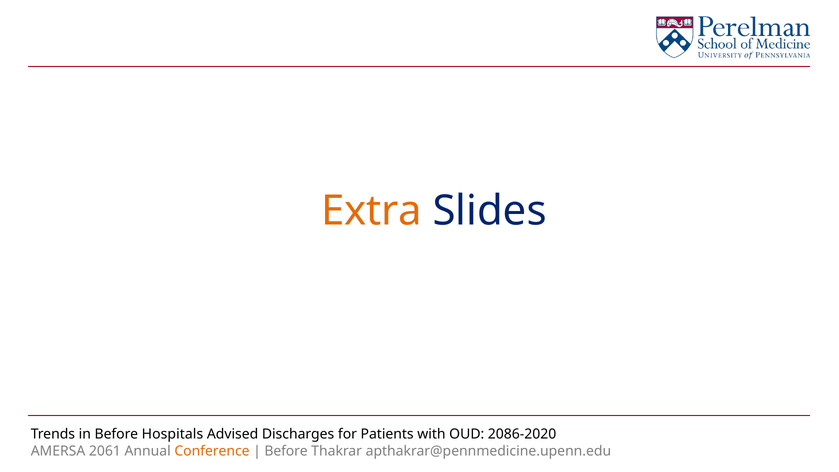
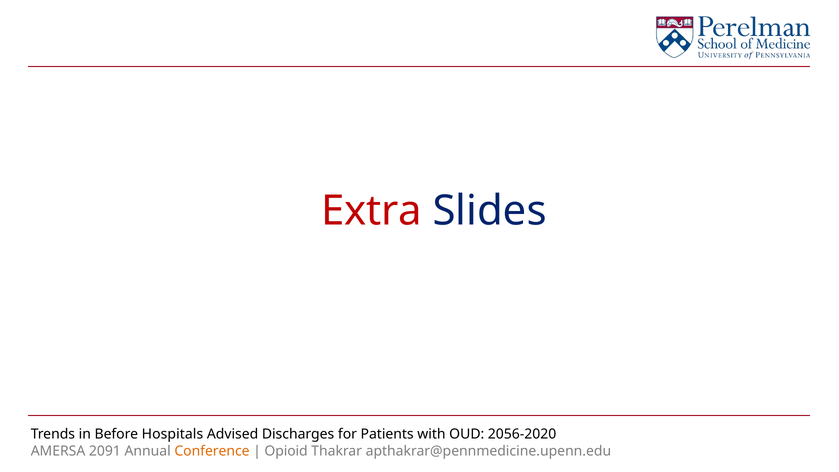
Extra colour: orange -> red (371, 211)
2086-2020: 2086-2020 -> 2056-2020 (522, 434)
2061: 2061 -> 2091 (105, 451)
Before: Before -> Opioid (286, 451)
